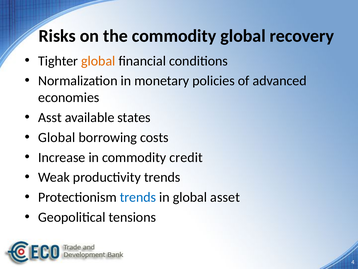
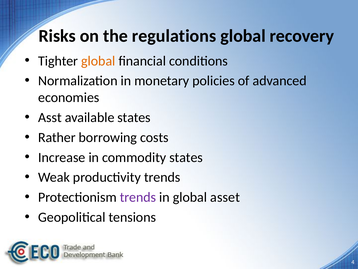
the commodity: commodity -> regulations (174, 36)
Global: Global -> Rather (57, 137)
commodity credit: credit -> states (186, 157)
trends colour: blue -> purple (138, 197)
